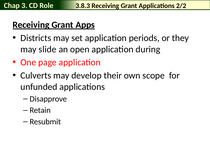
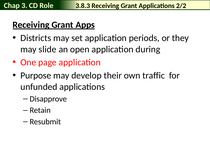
Culverts: Culverts -> Purpose (36, 75)
scope: scope -> traffic (154, 75)
